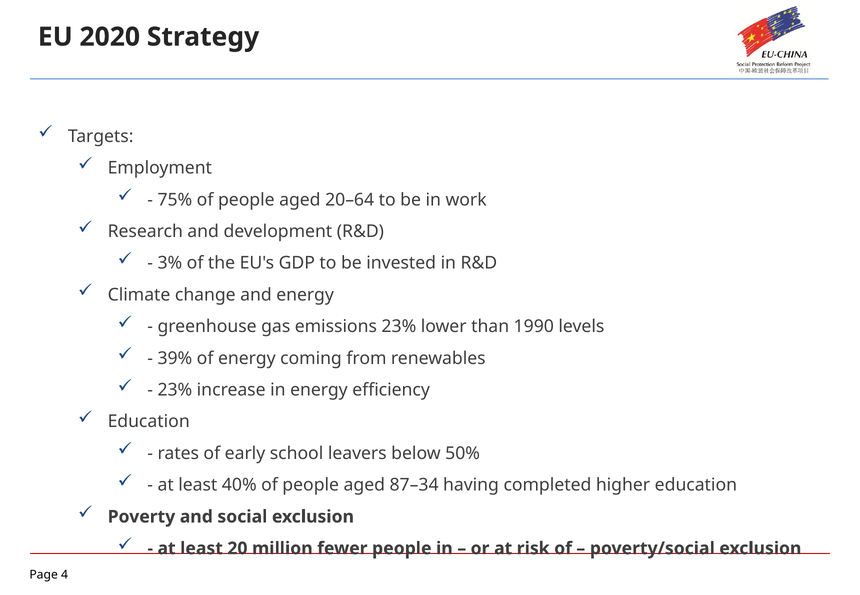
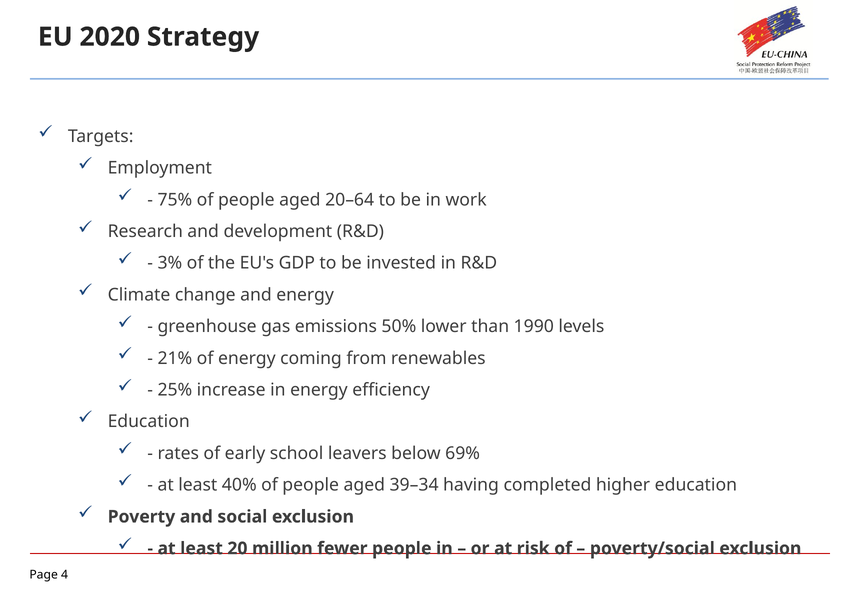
emissions 23%: 23% -> 50% (399, 327)
39%: 39% -> 21% (175, 358)
23%: 23% -> 25% (175, 390)
50%: 50% -> 69% (463, 454)
87–34: 87–34 -> 39–34 (414, 485)
